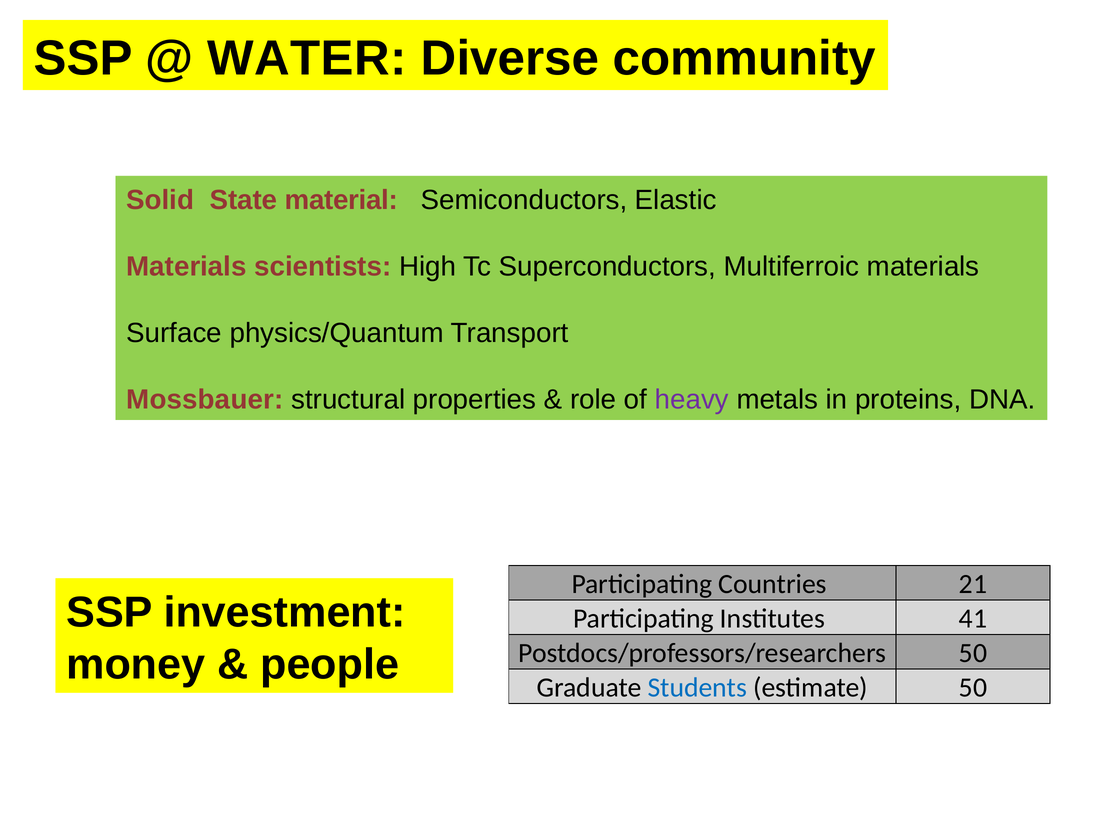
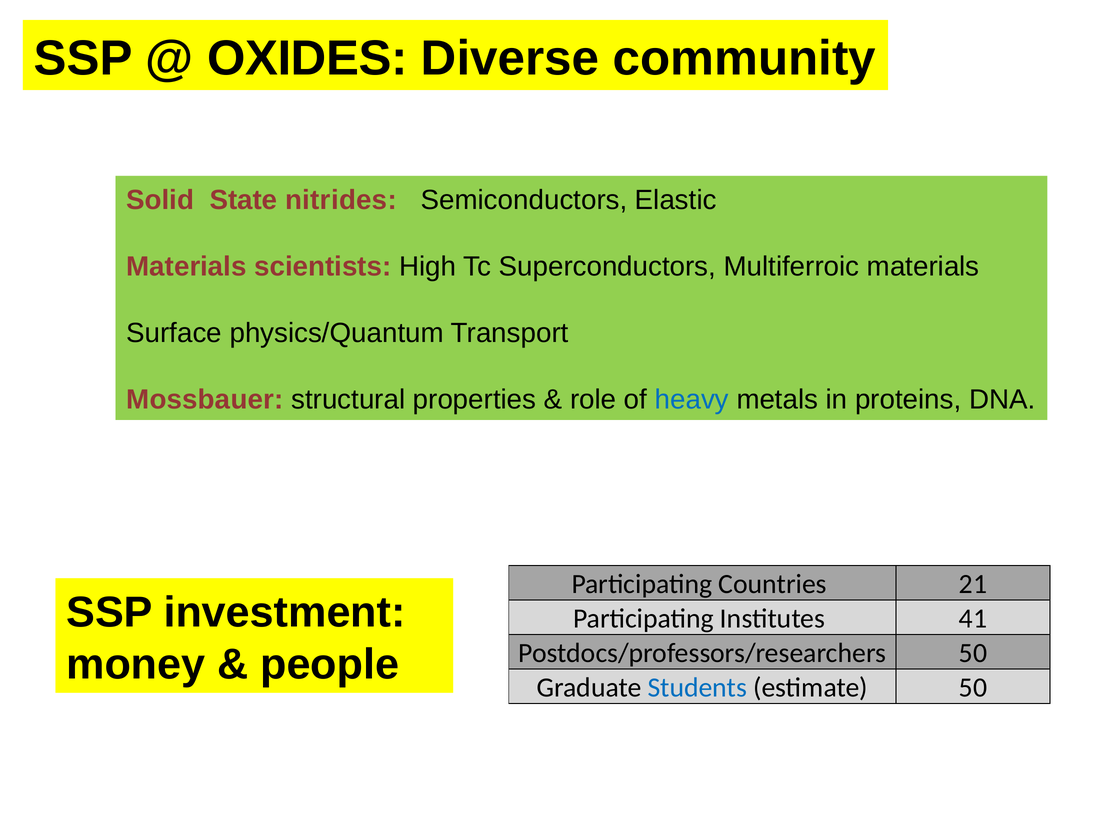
WATER: WATER -> OXIDES (307, 58)
material: material -> nitrides (341, 200)
heavy colour: purple -> blue (692, 400)
